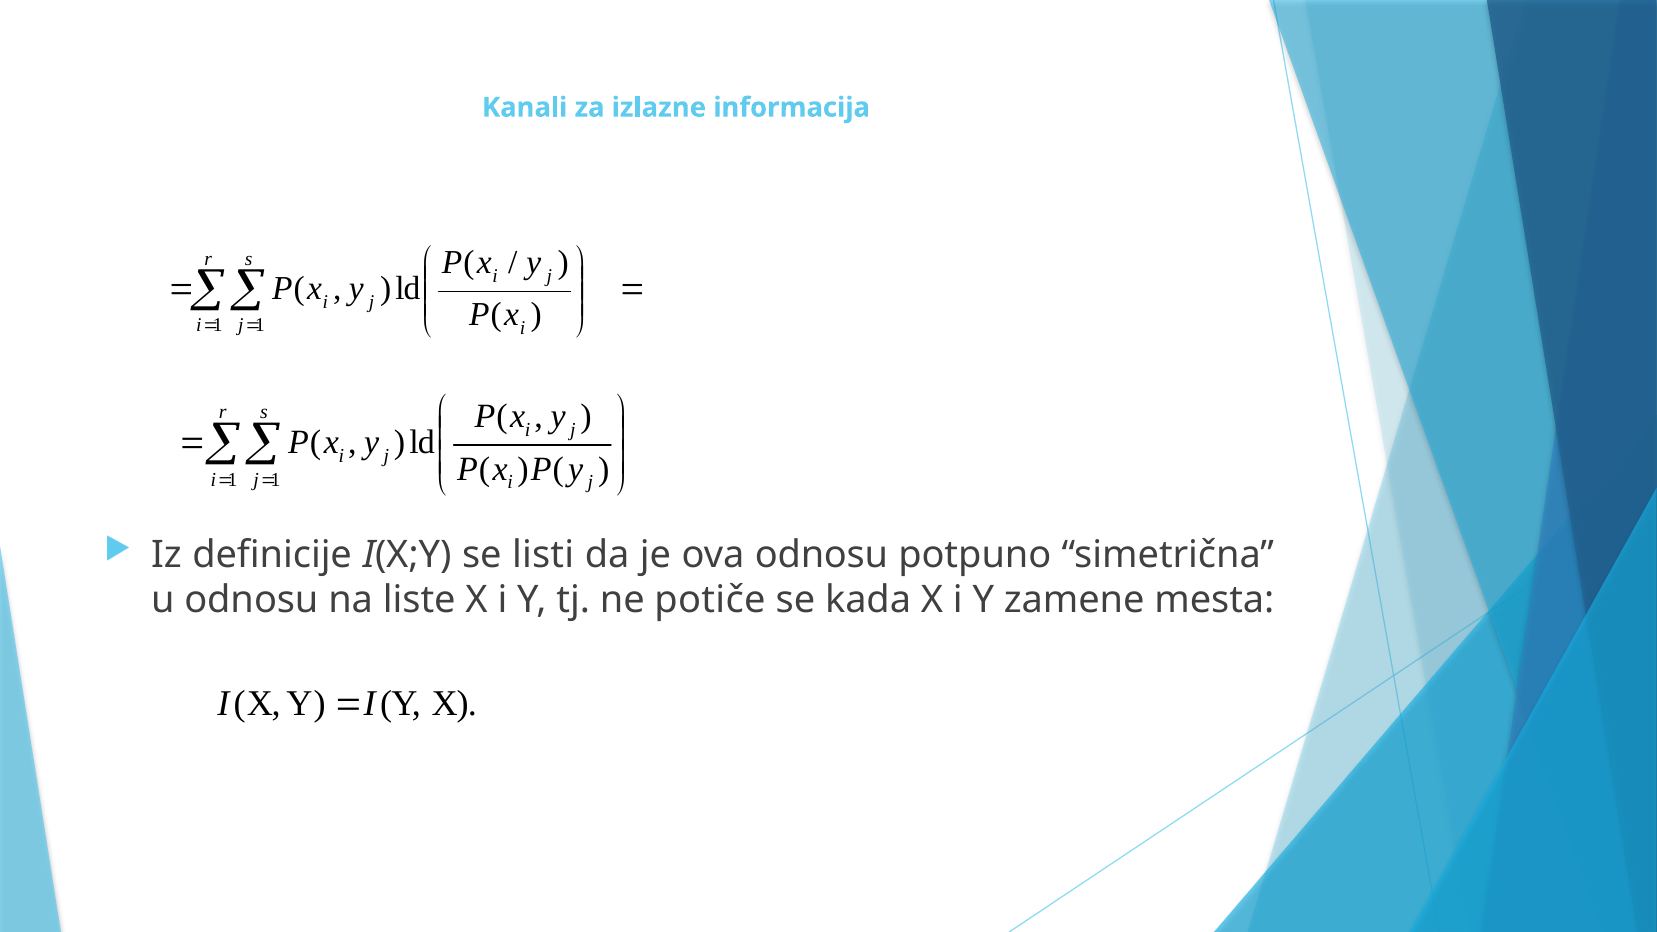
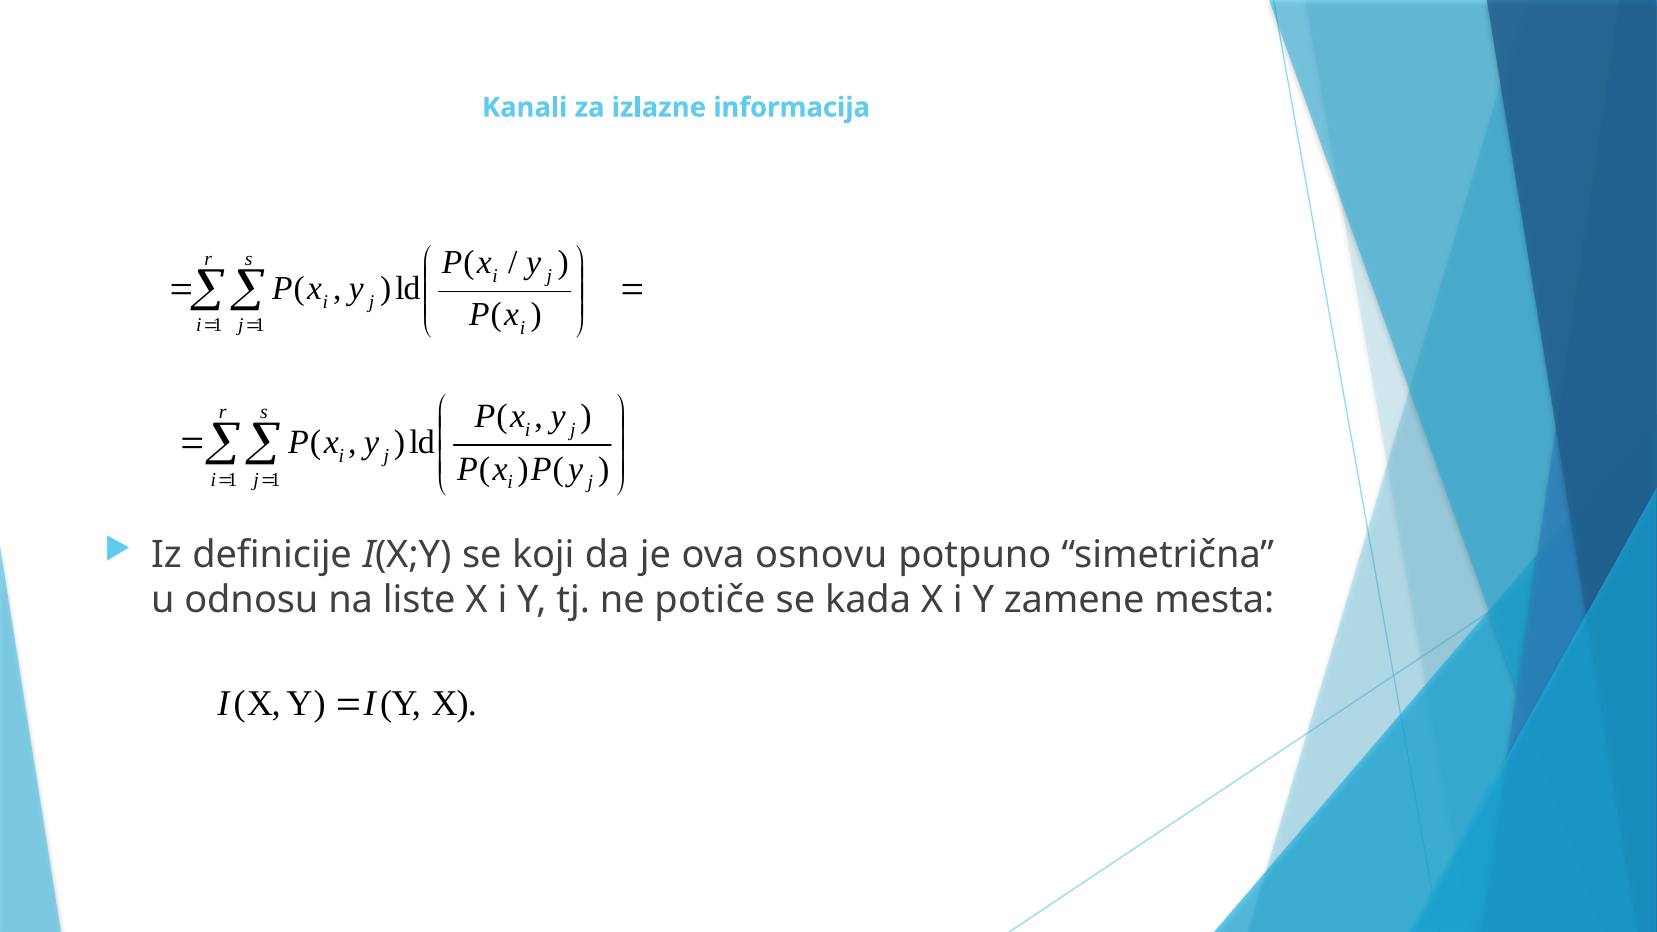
listi: listi -> koji (543, 555)
ova odnosu: odnosu -> osnovu (821, 555)
